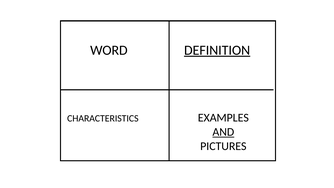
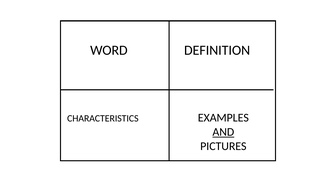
DEFINITION underline: present -> none (217, 50)
